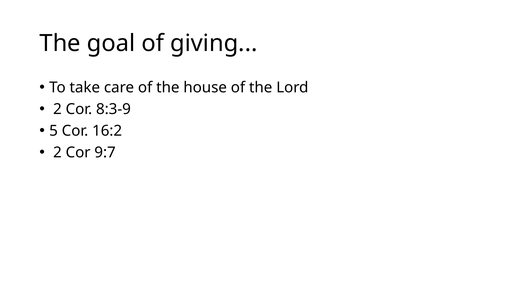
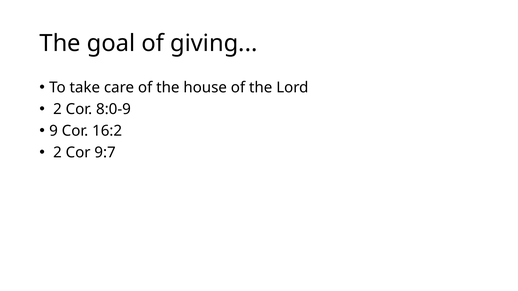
8:3-9: 8:3-9 -> 8:0-9 (113, 109)
5: 5 -> 9 (54, 131)
